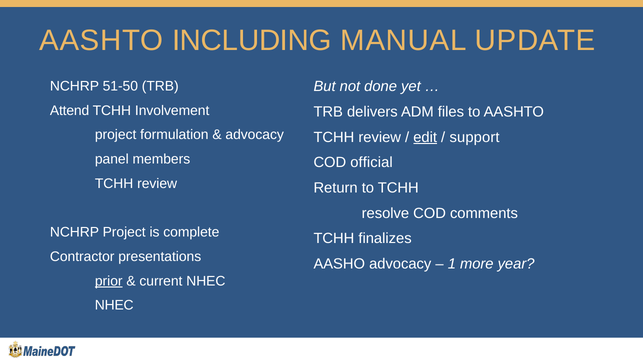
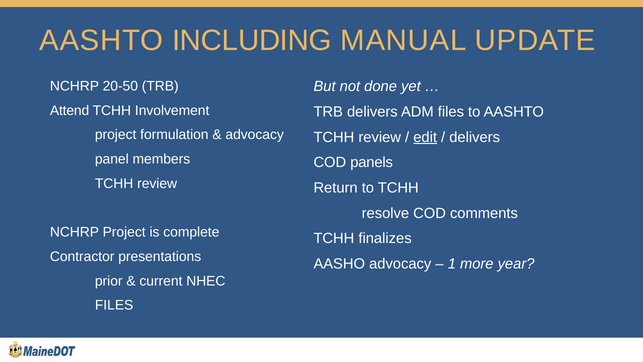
51-50: 51-50 -> 20-50 (120, 86)
support: support -> delivers (475, 137)
official: official -> panels (372, 162)
prior underline: present -> none (109, 281)
NHEC: NHEC -> FILES (114, 305)
